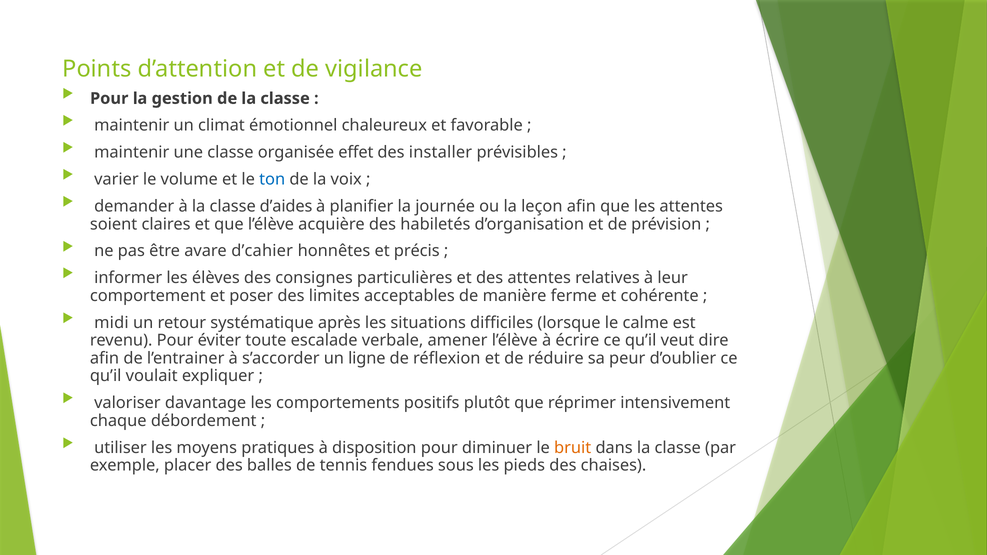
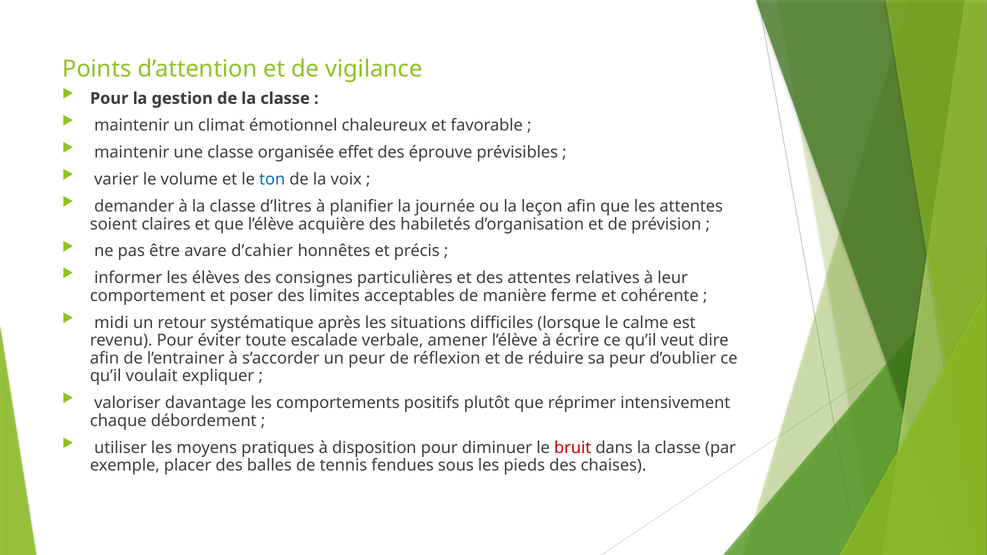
installer: installer -> éprouve (441, 152)
d’aides: d’aides -> d’litres (286, 206)
un ligne: ligne -> peur (367, 358)
bruit colour: orange -> red (573, 448)
